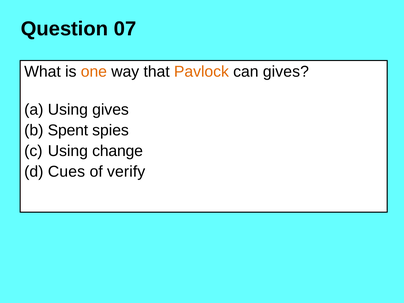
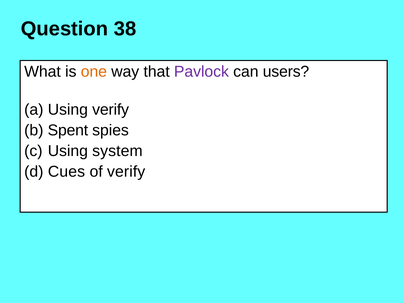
07: 07 -> 38 (125, 29)
Pavlock colour: orange -> purple (201, 72)
can gives: gives -> users (286, 72)
Using gives: gives -> verify (111, 110)
change: change -> system (117, 151)
